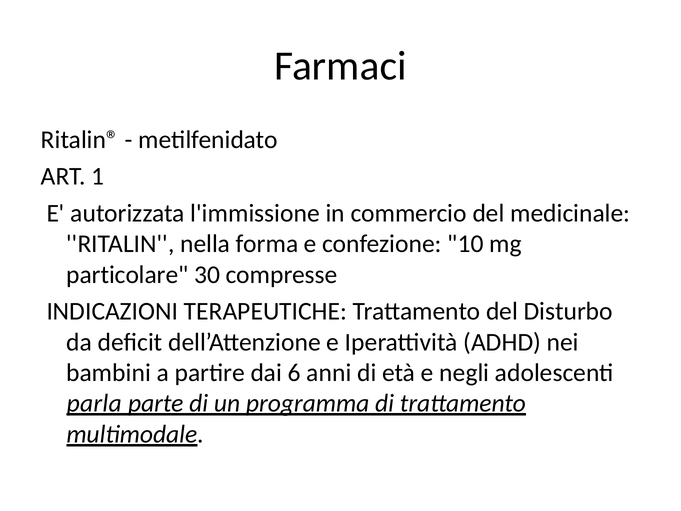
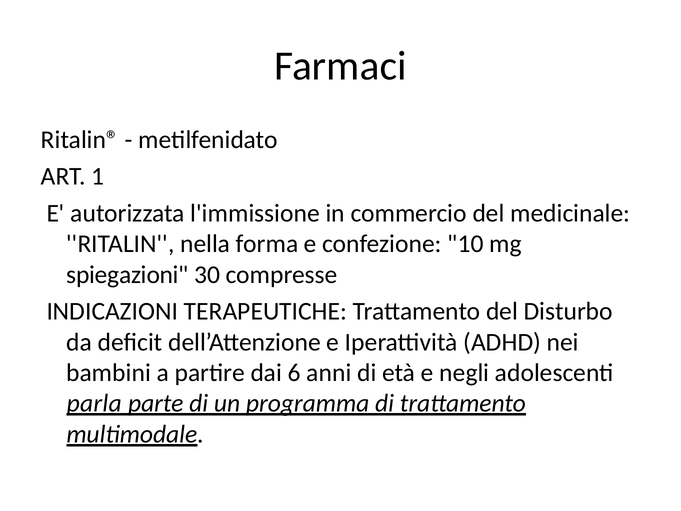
particolare: particolare -> spiegazioni (128, 275)
